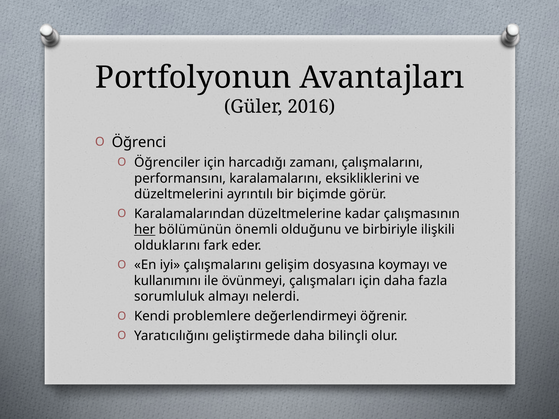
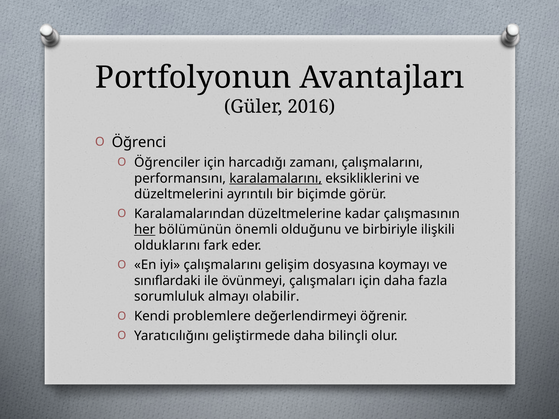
karalamalarını underline: none -> present (276, 178)
kullanımını: kullanımını -> sınıflardaki (167, 281)
nelerdi: nelerdi -> olabilir (276, 297)
